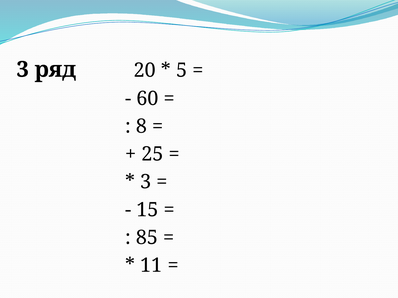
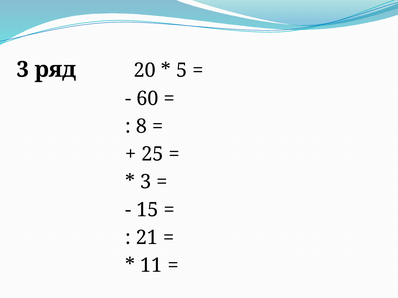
85: 85 -> 21 (147, 238)
